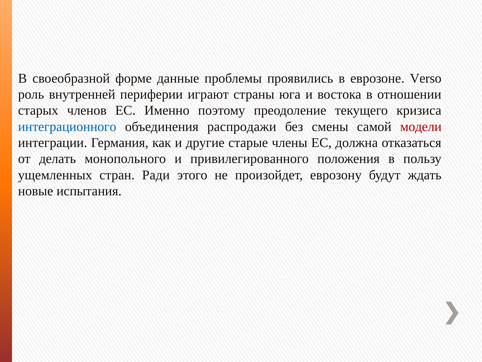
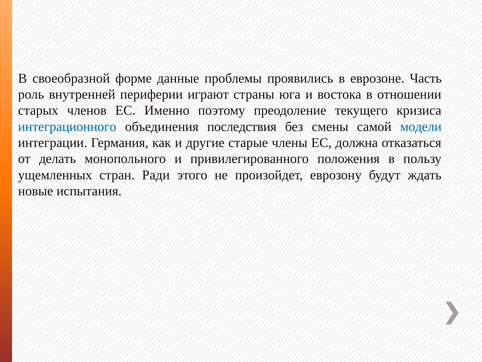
Verso: Verso -> Часть (426, 78)
распродажи: распродажи -> последствия (242, 126)
модели colour: red -> blue (421, 126)
